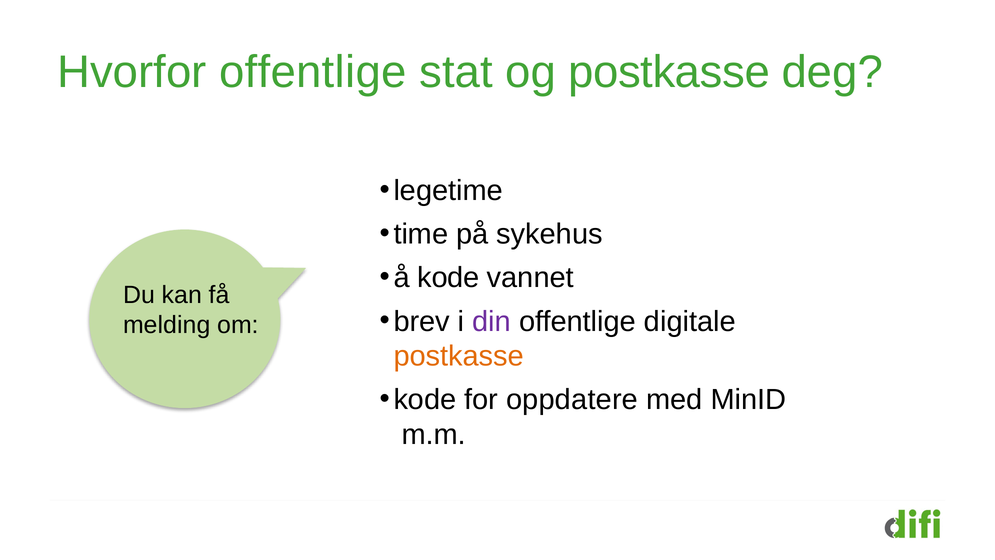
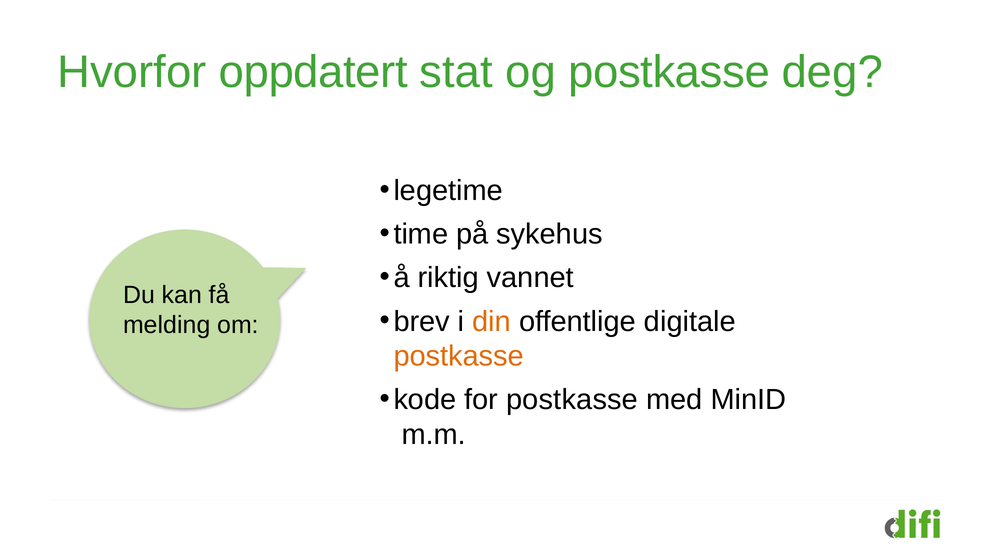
Hvorfor offentlige: offentlige -> oppdatert (313, 72)
å kode: kode -> riktig (448, 278)
din colour: purple -> orange (492, 321)
for oppdatere: oppdatere -> postkasse (572, 400)
